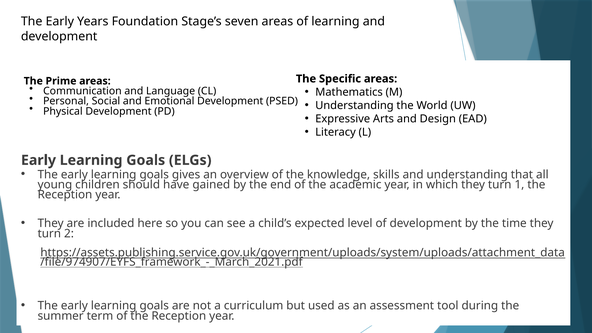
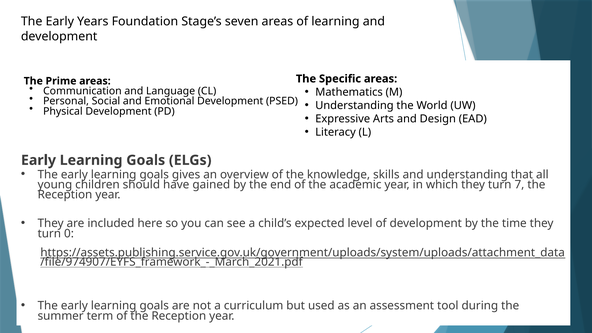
1: 1 -> 7 (519, 185)
2: 2 -> 0 (69, 234)
